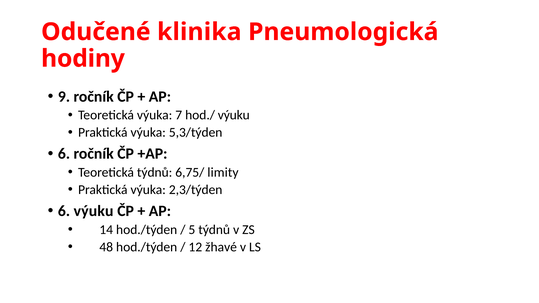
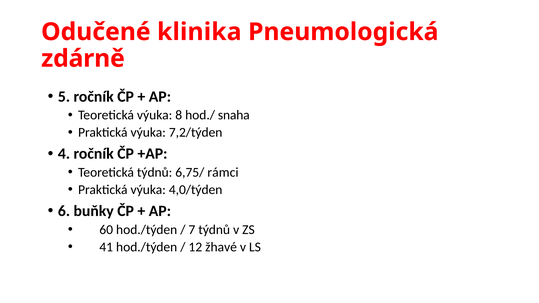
hodiny: hodiny -> zdárně (83, 59)
9: 9 -> 5 (64, 97)
7: 7 -> 8 (179, 115)
hod./ výuku: výuku -> snaha (234, 115)
5,3/týden: 5,3/týden -> 7,2/týden (196, 133)
6: 6 -> 4 (64, 154)
limity: limity -> rámci (223, 172)
2,3/týden: 2,3/týden -> 4,0/týden (196, 190)
6 výuku: výuku -> buňky (94, 211)
14: 14 -> 60 (106, 230)
5: 5 -> 7 (192, 230)
48: 48 -> 41 (106, 247)
